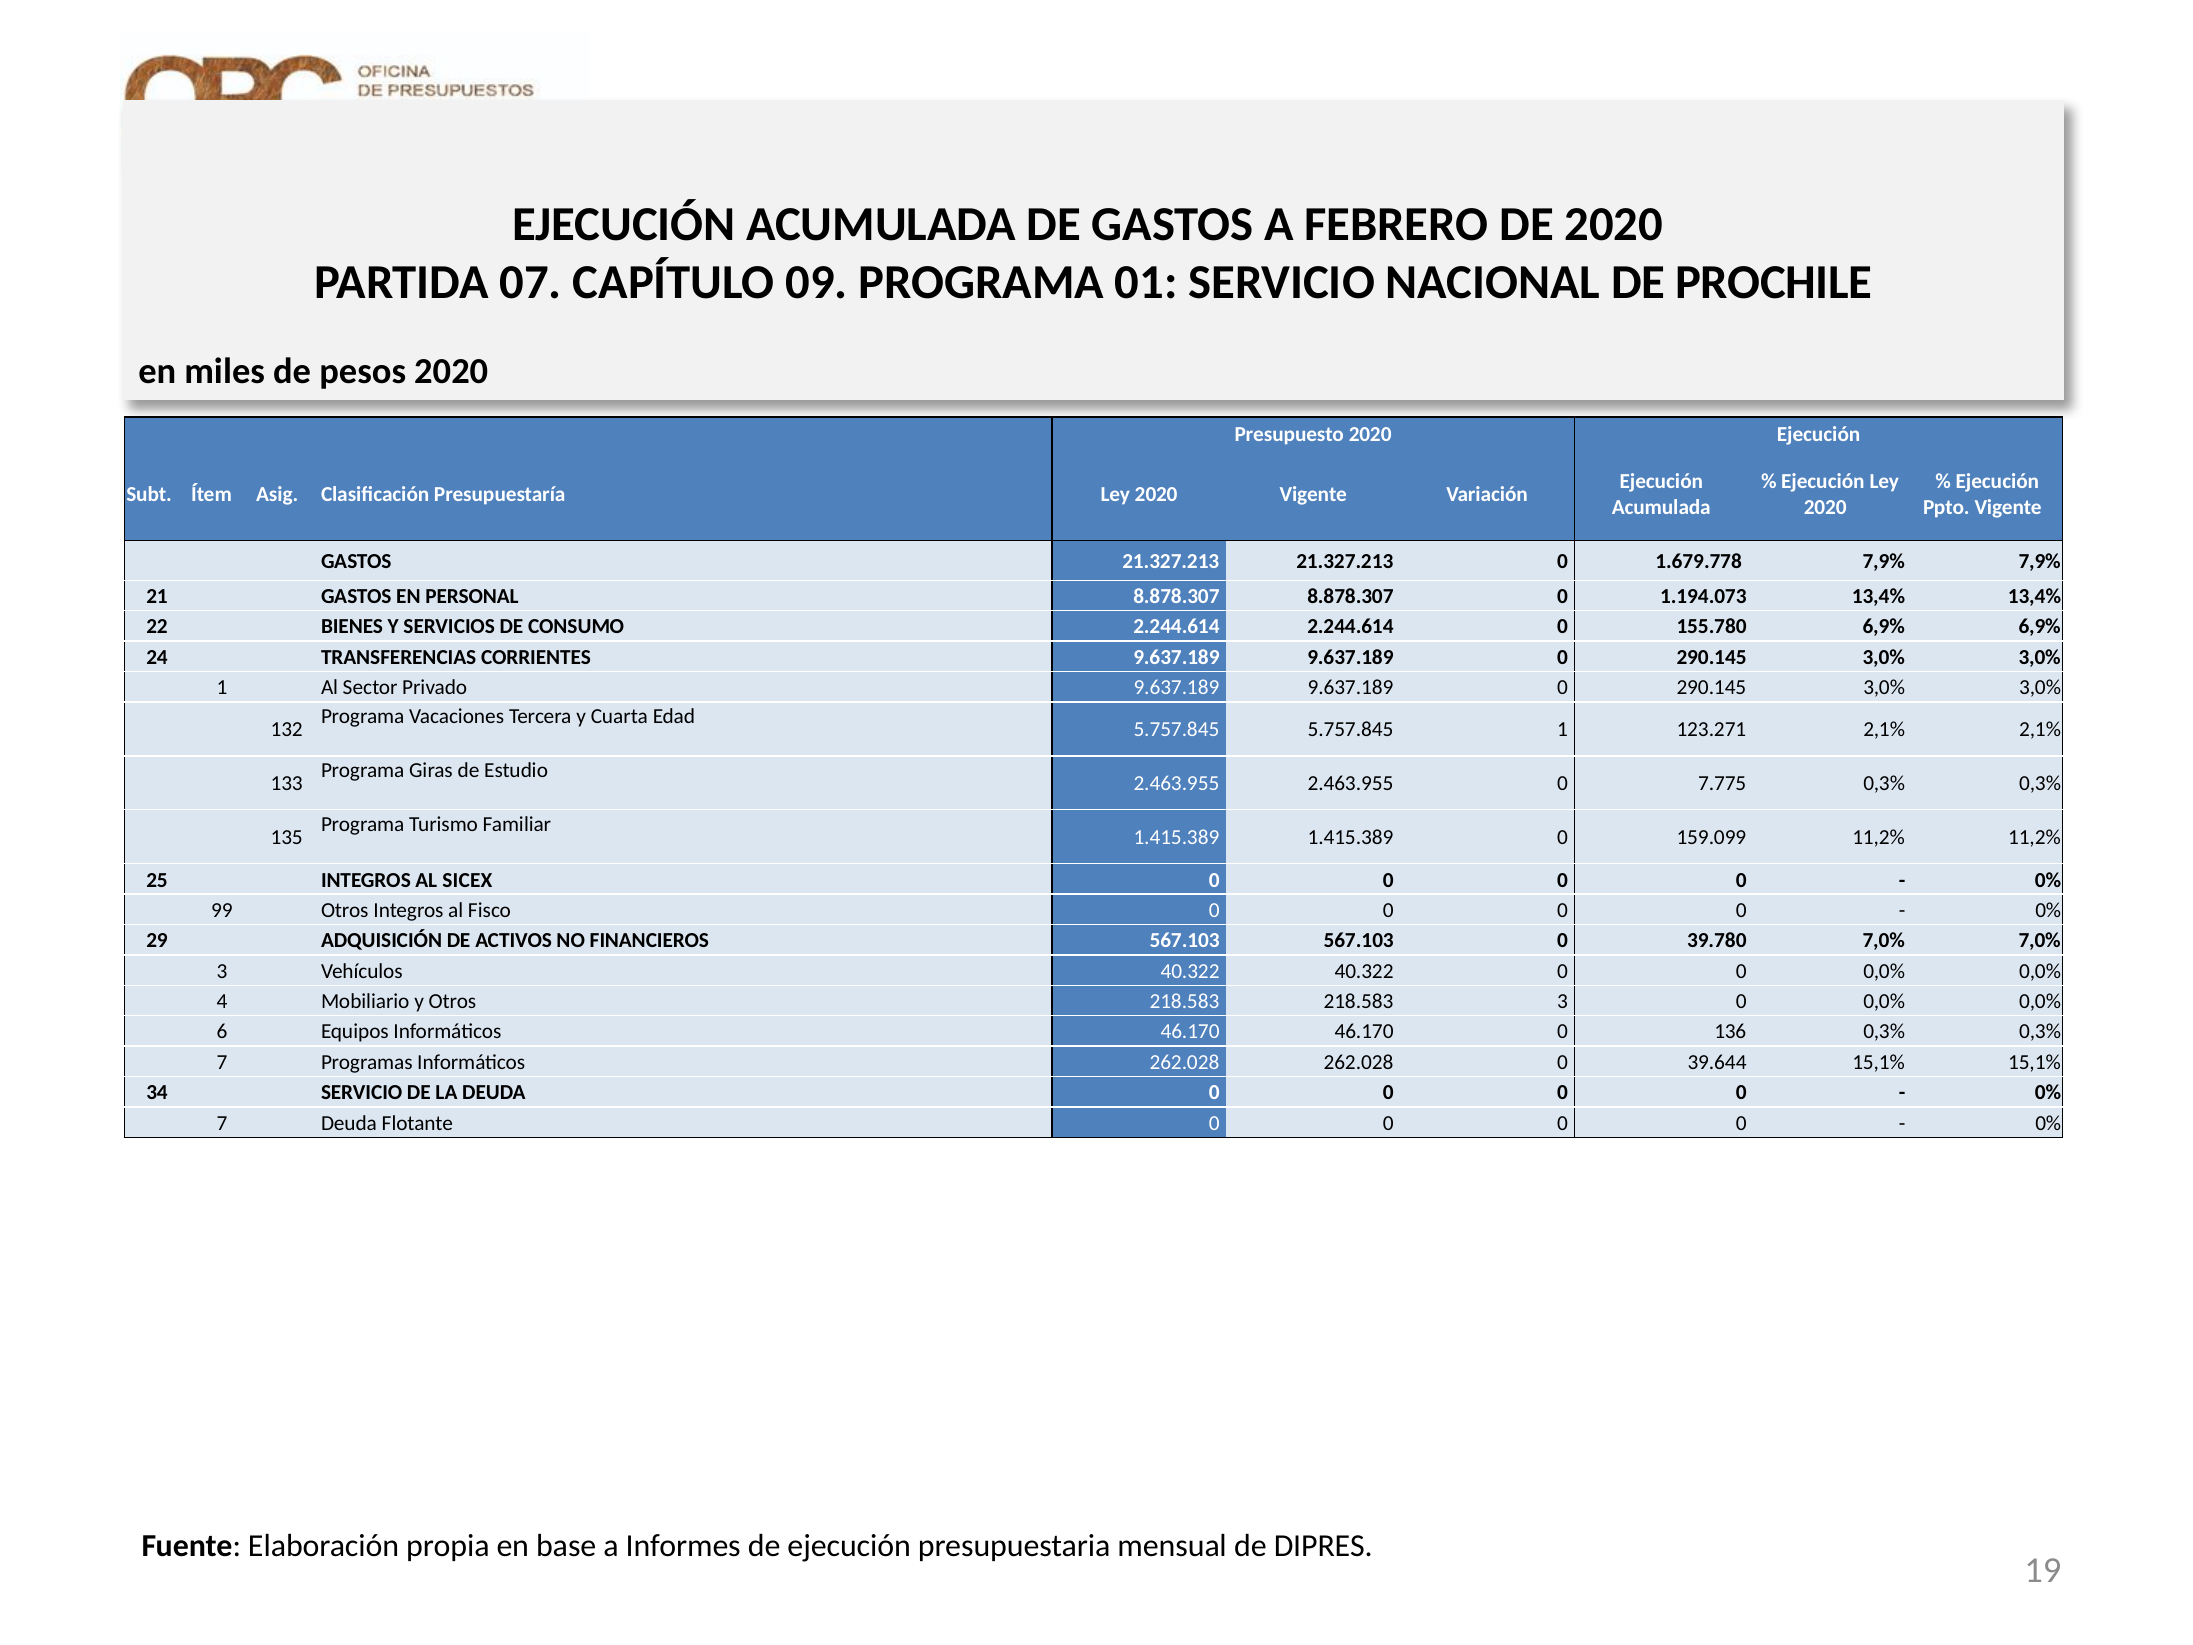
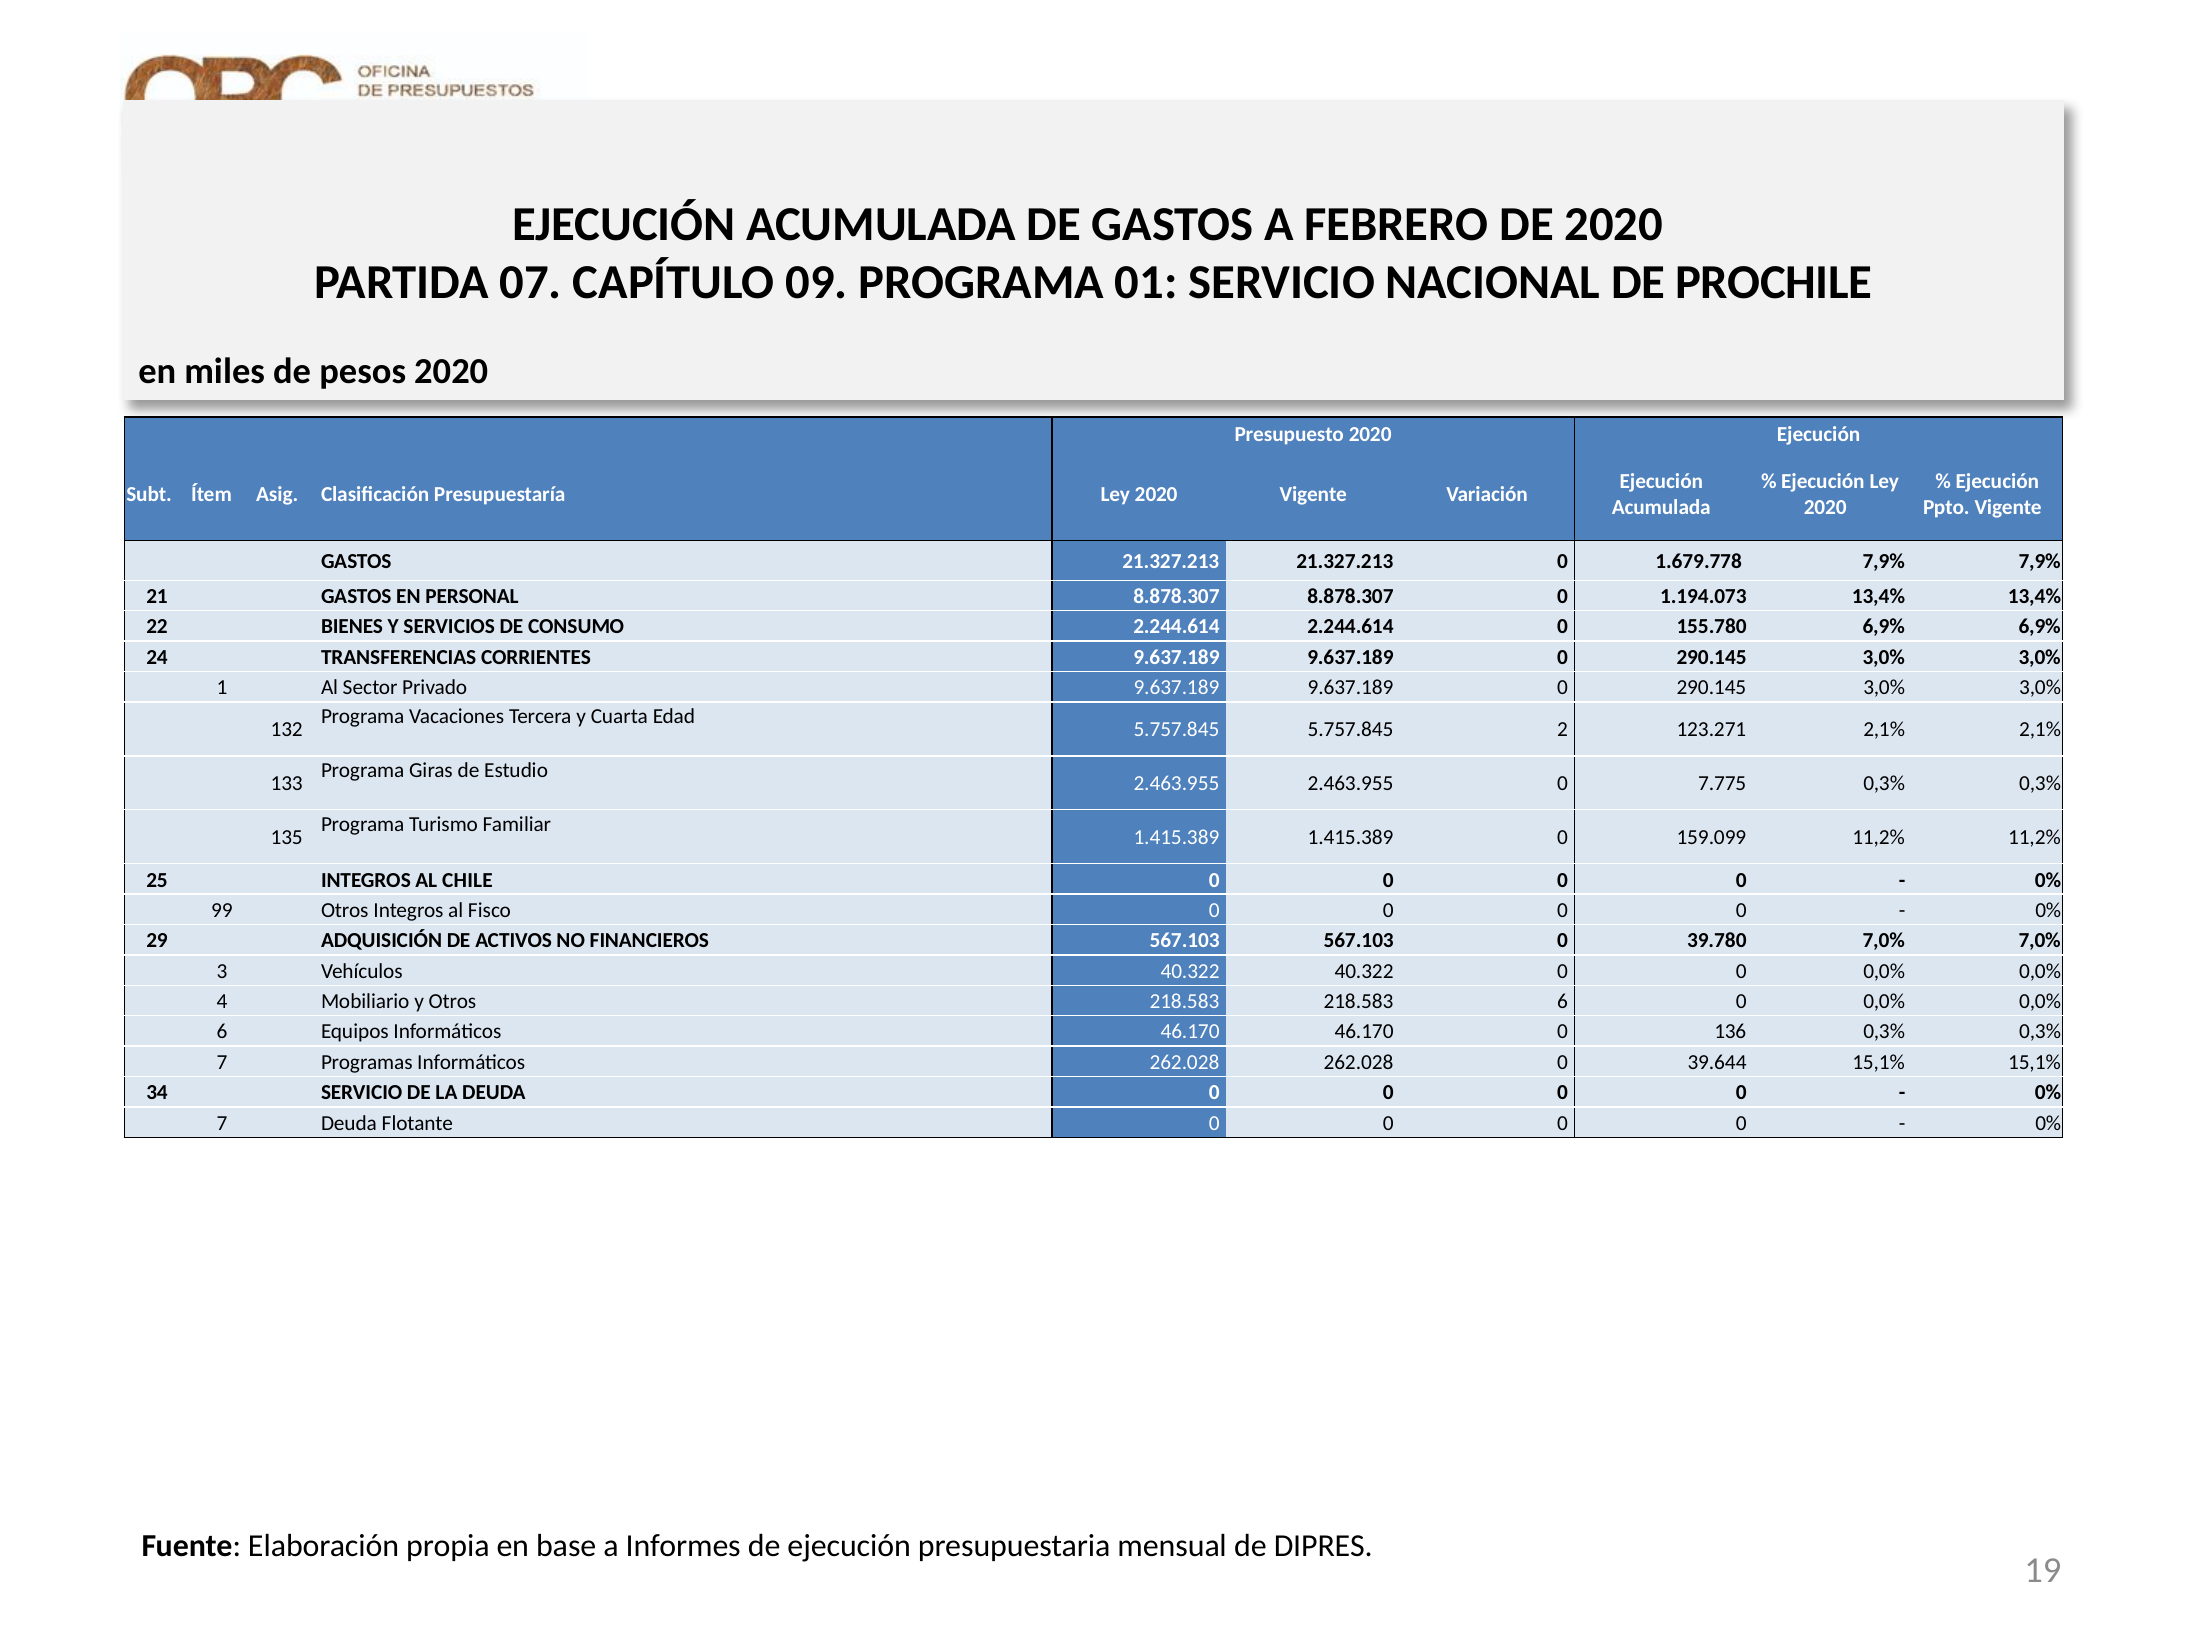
5.757.845 1: 1 -> 2 (1562, 730)
SICEX: SICEX -> CHILE (467, 880)
218.583 3: 3 -> 6 (1562, 1001)
